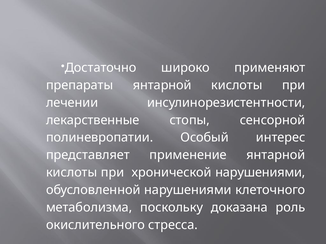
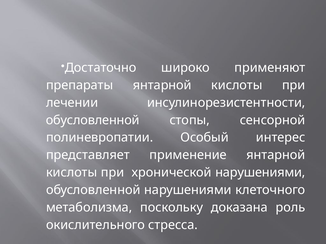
лекарственные: лекарственные -> обусловленной (93, 120)
